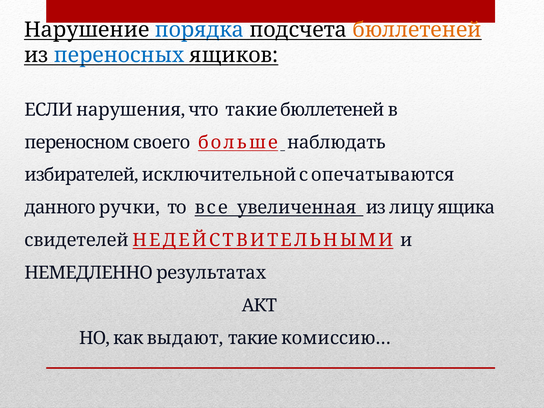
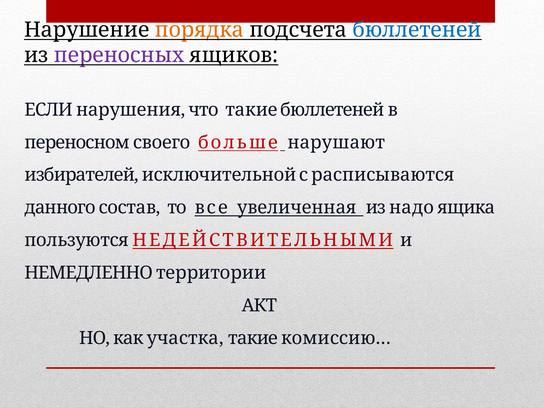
порядка colour: blue -> orange (199, 30)
бюллетеней colour: orange -> blue (417, 30)
переносных colour: blue -> purple (119, 55)
наблюдать: наблюдать -> нарушают (336, 142)
опечатываются: опечатываются -> расписываются (383, 175)
ручки: ручки -> состав (130, 208)
лицу: лицу -> надо (412, 208)
свидетелей: свидетелей -> пользуются (77, 240)
результатах: результатах -> территории (211, 273)
выдают: выдают -> участка (185, 338)
